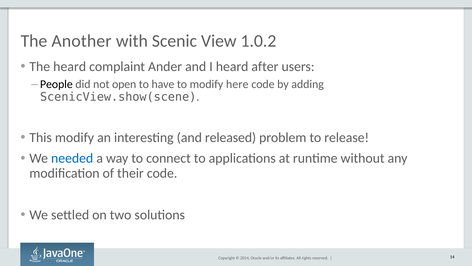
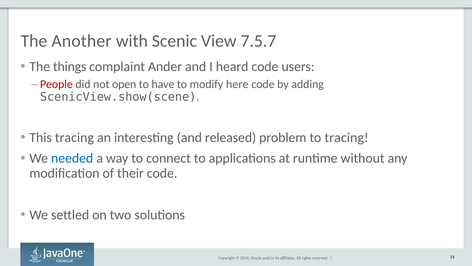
1.0.2: 1.0.2 -> 7.5.7 (258, 41)
The heard: heard -> things (70, 66)
heard after: after -> code (265, 66)
People colour: black -> red (56, 84)
This modify: modify -> tracing (74, 137)
to release: release -> tracing (347, 137)
